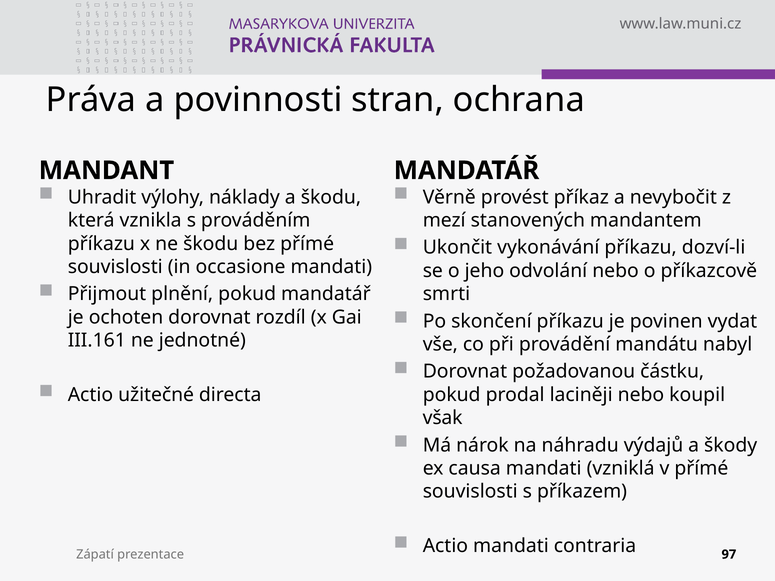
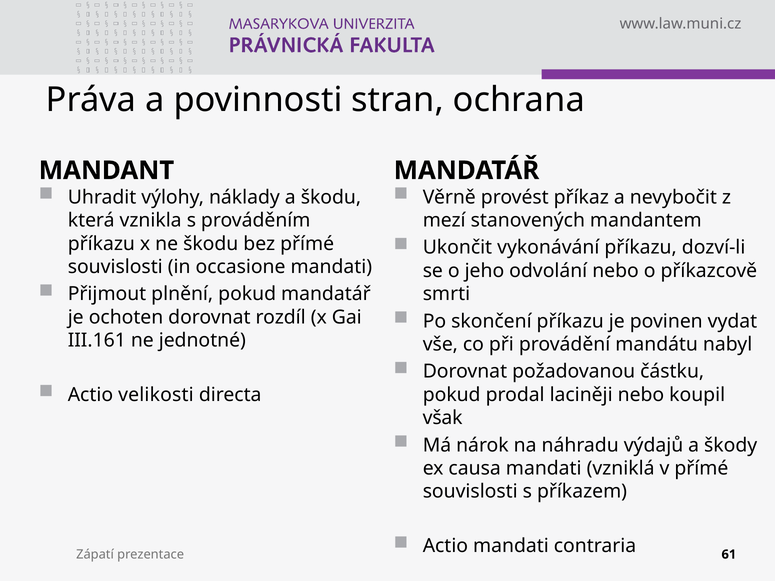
užitečné: užitečné -> velikosti (156, 395)
97: 97 -> 61 (729, 555)
